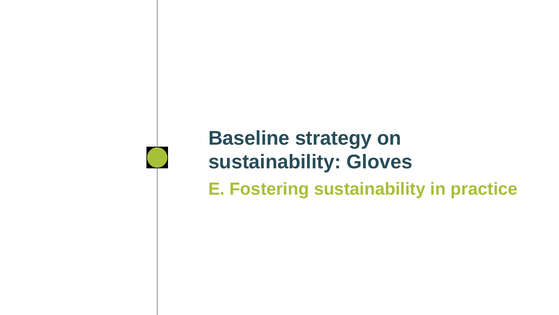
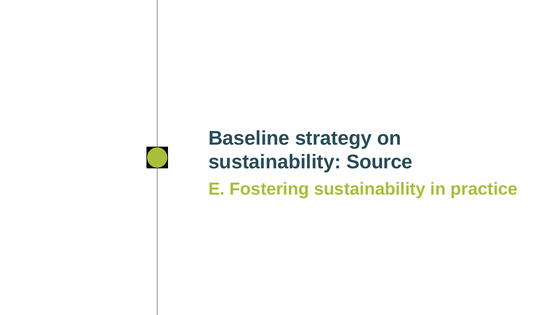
Gloves: Gloves -> Source (380, 162)
